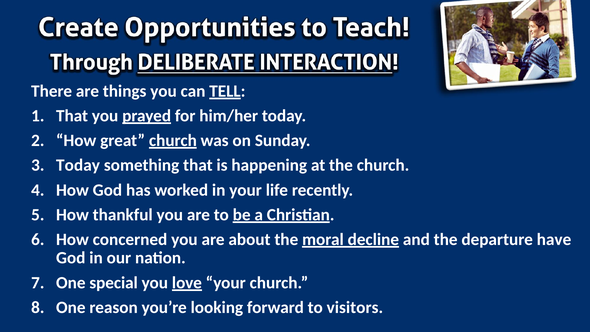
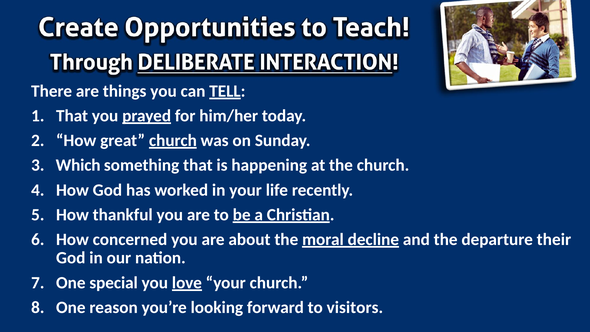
Today: Today -> Which (78, 165)
have: have -> their (554, 239)
